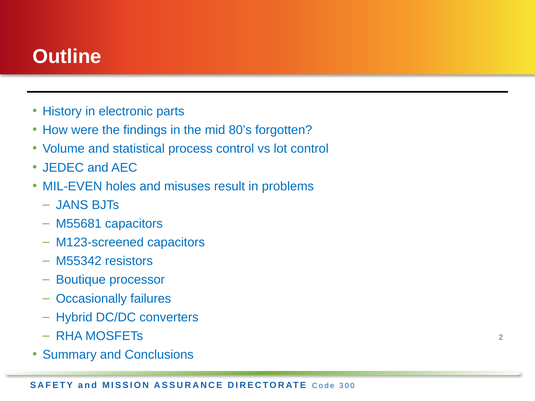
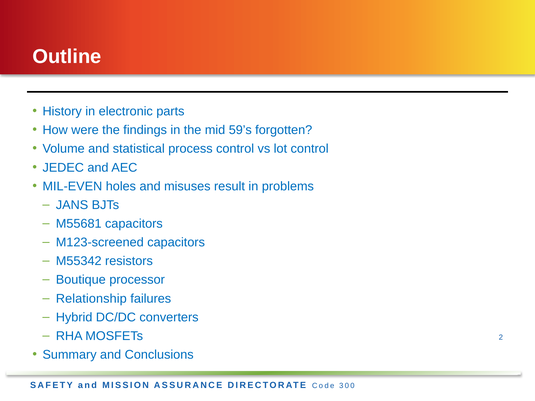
80’s: 80’s -> 59’s (240, 130)
Occasionally: Occasionally -> Relationship (91, 299)
